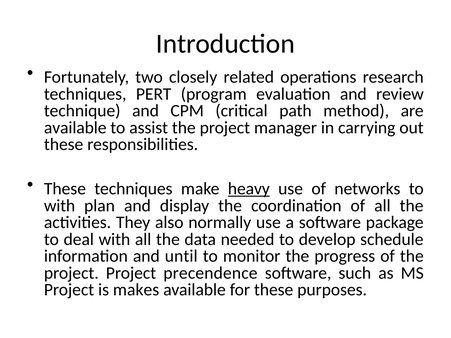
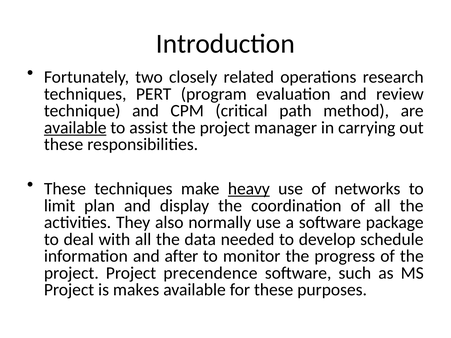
available underline: none -> present (75, 128)
with: with -> limit (60, 206)
until: until -> after (181, 256)
